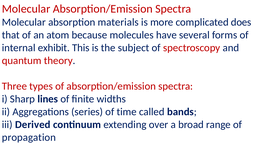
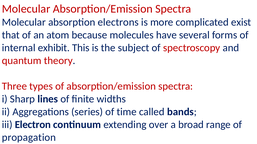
materials: materials -> electrons (118, 22)
does: does -> exist (241, 22)
Derived: Derived -> Electron (33, 125)
